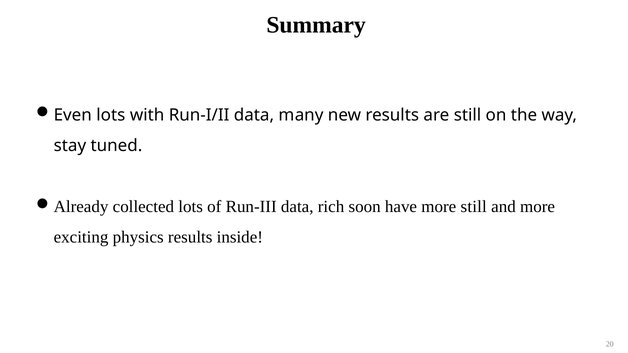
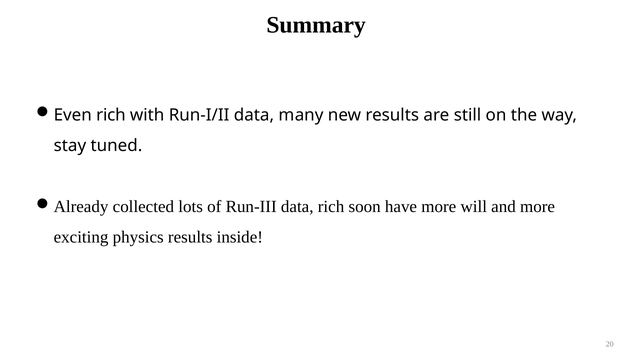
Even lots: lots -> rich (111, 115)
more still: still -> will (474, 207)
